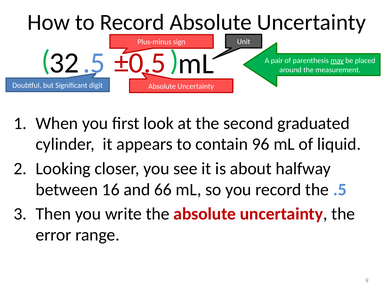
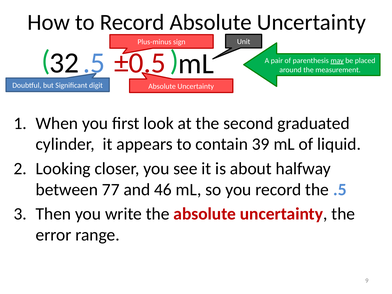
96: 96 -> 39 (261, 144)
16: 16 -> 77 (111, 190)
66: 66 -> 46 (163, 190)
